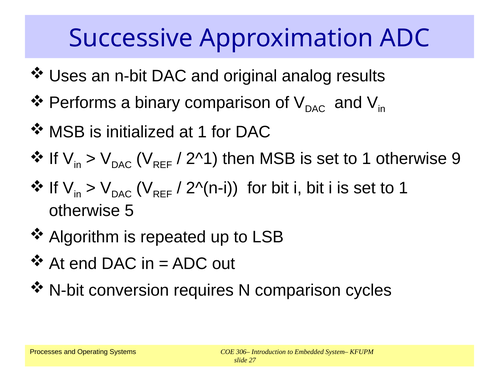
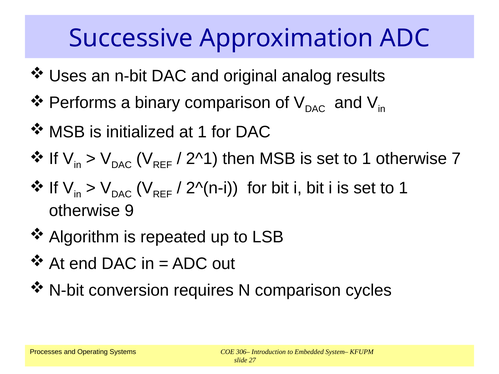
9: 9 -> 7 (456, 159)
5: 5 -> 9 (129, 211)
